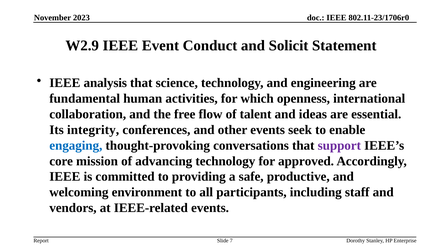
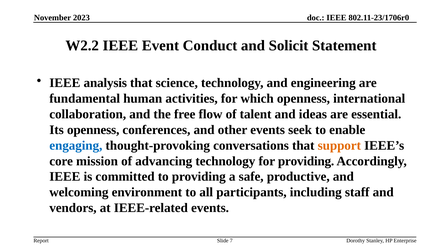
W2.9: W2.9 -> W2.2 (82, 46)
Its integrity: integrity -> openness (93, 130)
support colour: purple -> orange (339, 145)
for approved: approved -> providing (306, 161)
